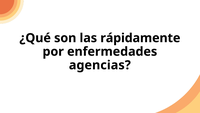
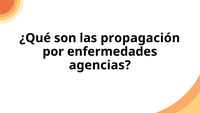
rápidamente: rápidamente -> propagación (140, 38)
